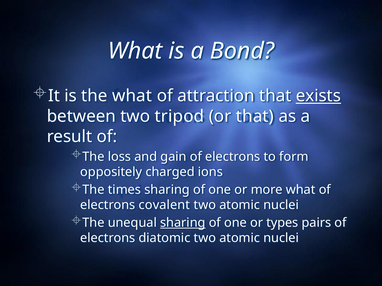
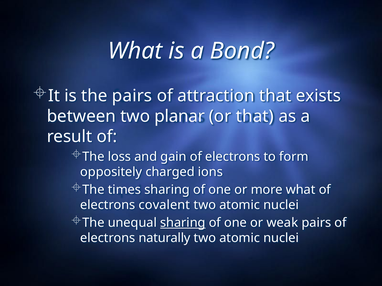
the what: what -> pairs (132, 96)
exists underline: present -> none (318, 96)
tripod: tripod -> planar (180, 116)
types: types -> weak (282, 223)
diatomic: diatomic -> naturally (165, 238)
